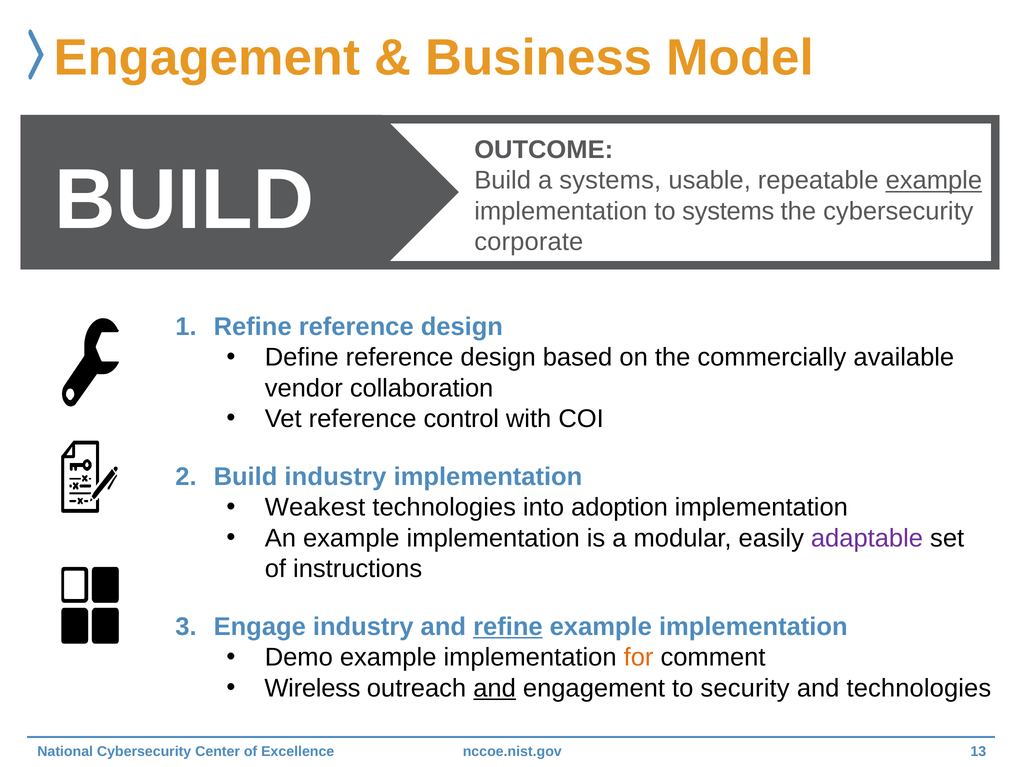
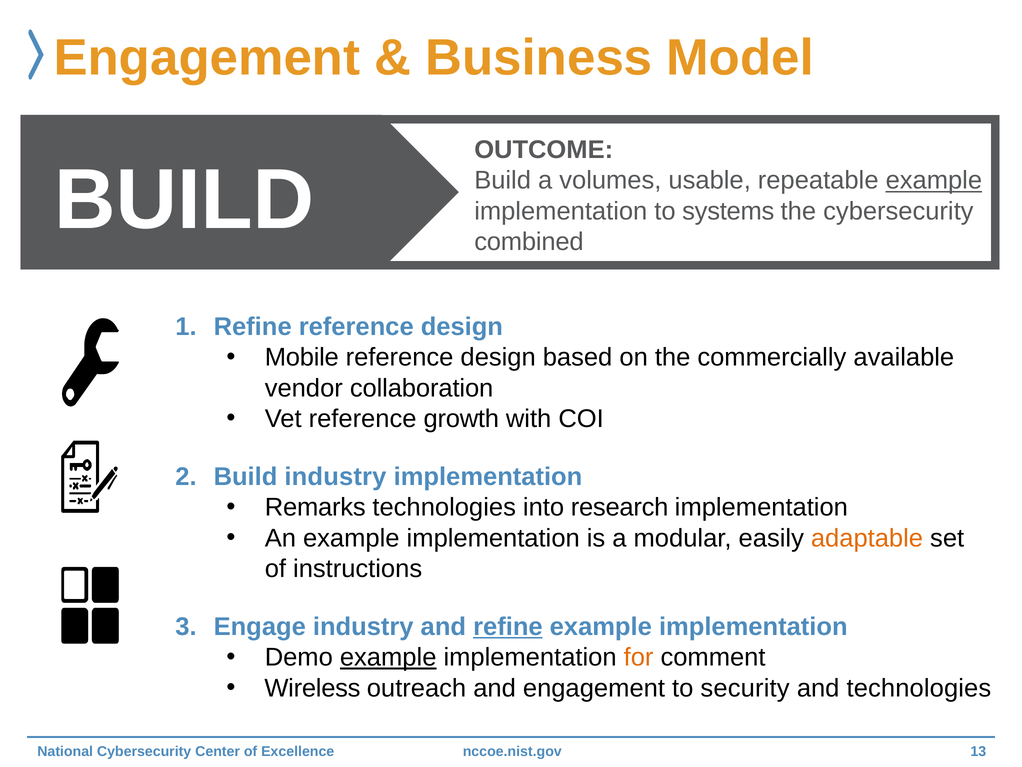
a systems: systems -> volumes (610, 180)
corporate: corporate -> combined (529, 242)
Define: Define -> Mobile (302, 357)
control: control -> growth (461, 419)
Weakest: Weakest -> Remarks (315, 507)
adoption: adoption -> research (620, 507)
adaptable colour: purple -> orange (867, 538)
example underline: none -> present (388, 657)
and underline: present -> none (495, 688)
